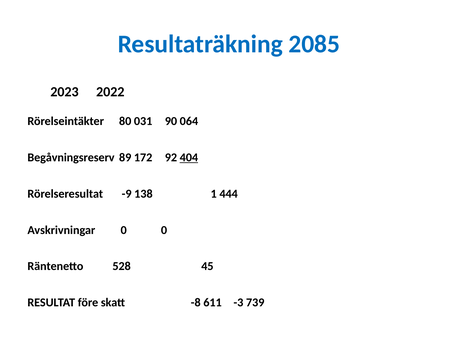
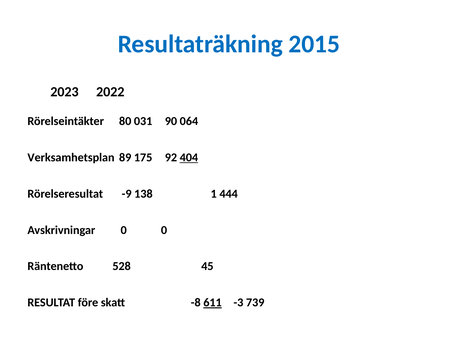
2085: 2085 -> 2015 (314, 44)
Begåvningsreserv: Begåvningsreserv -> Verksamhetsplan (71, 157)
172: 172 -> 175 (143, 157)
611 underline: none -> present (213, 302)
